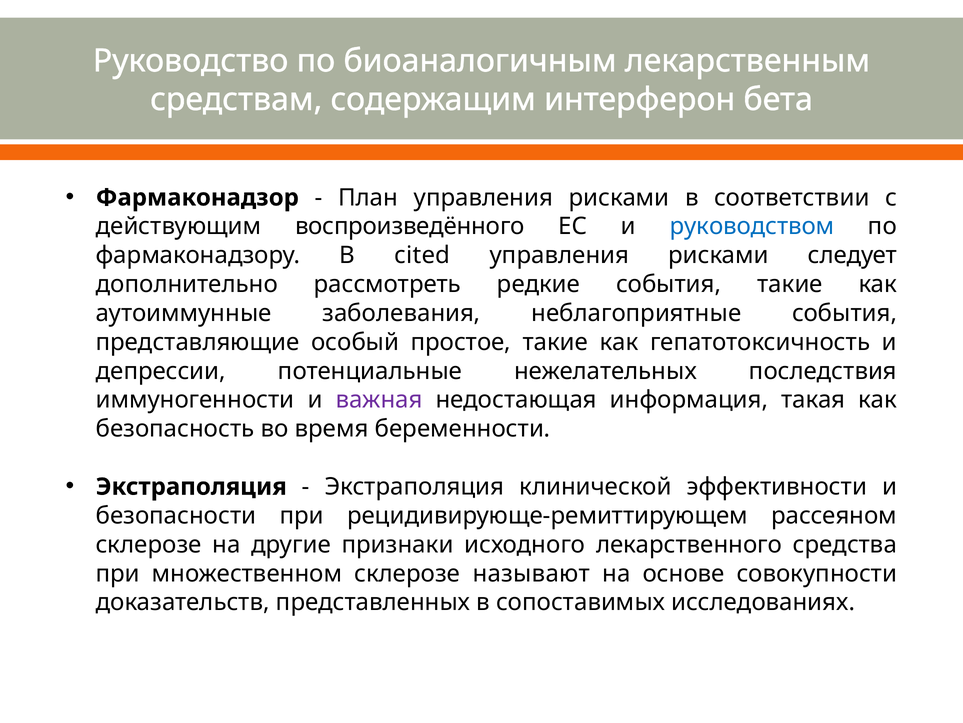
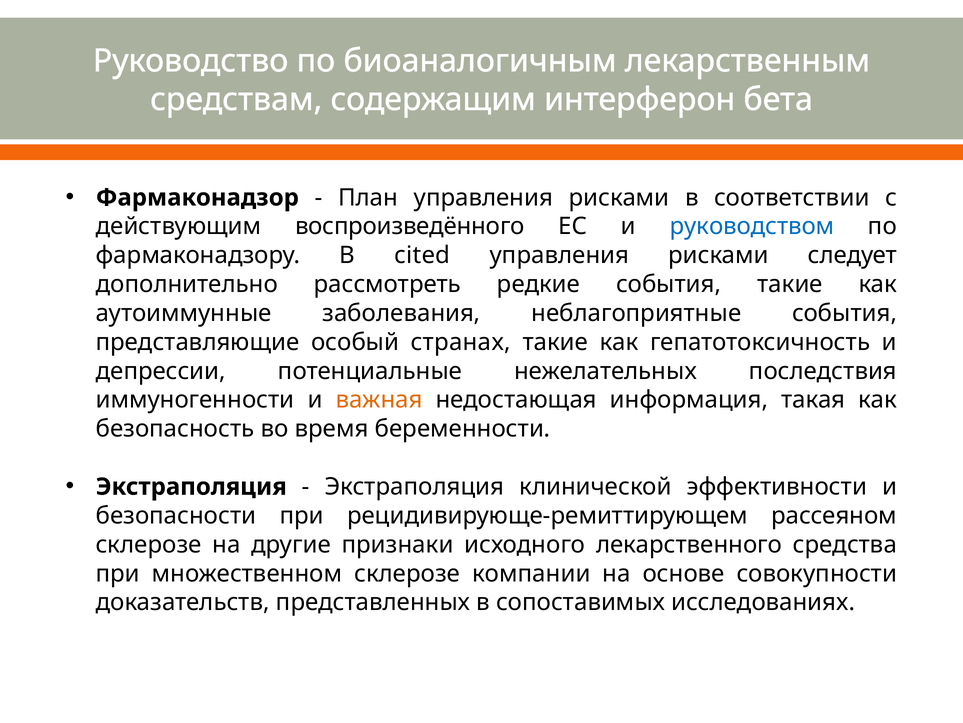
простое: простое -> странах (461, 342)
важная colour: purple -> orange (379, 400)
называют: называют -> компании (531, 573)
